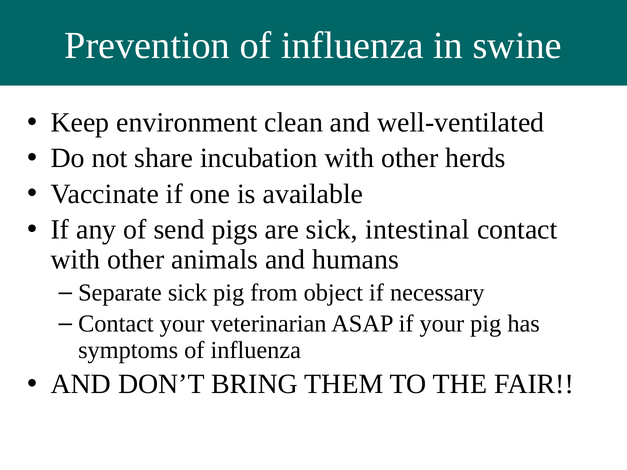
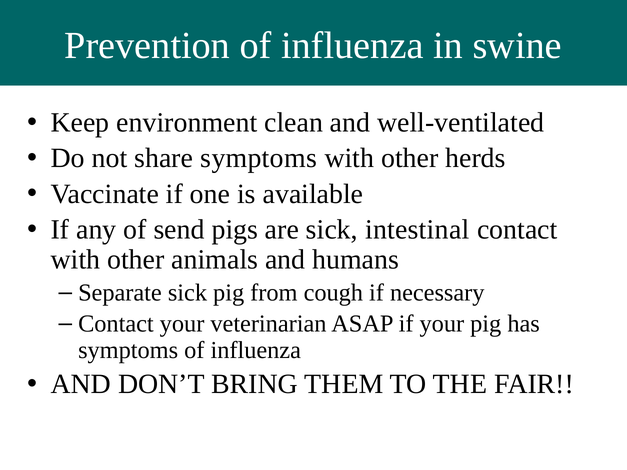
share incubation: incubation -> symptoms (259, 158)
object: object -> cough (333, 293)
